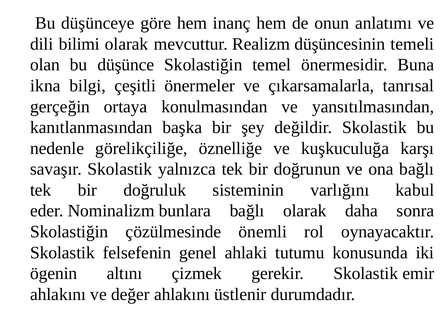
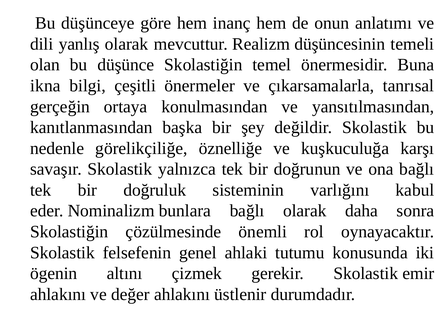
bilimi: bilimi -> yanlış (79, 44)
